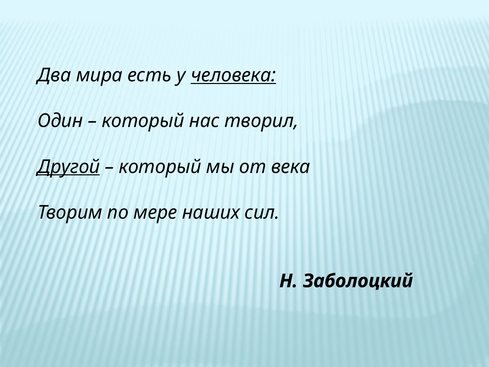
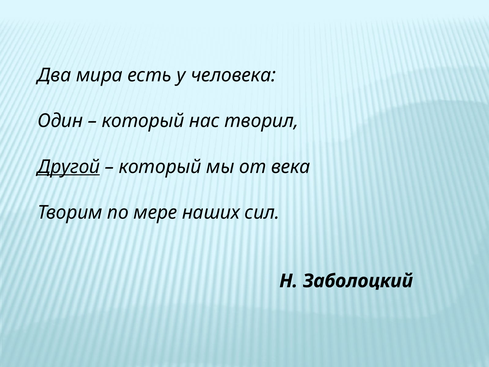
человека underline: present -> none (233, 75)
